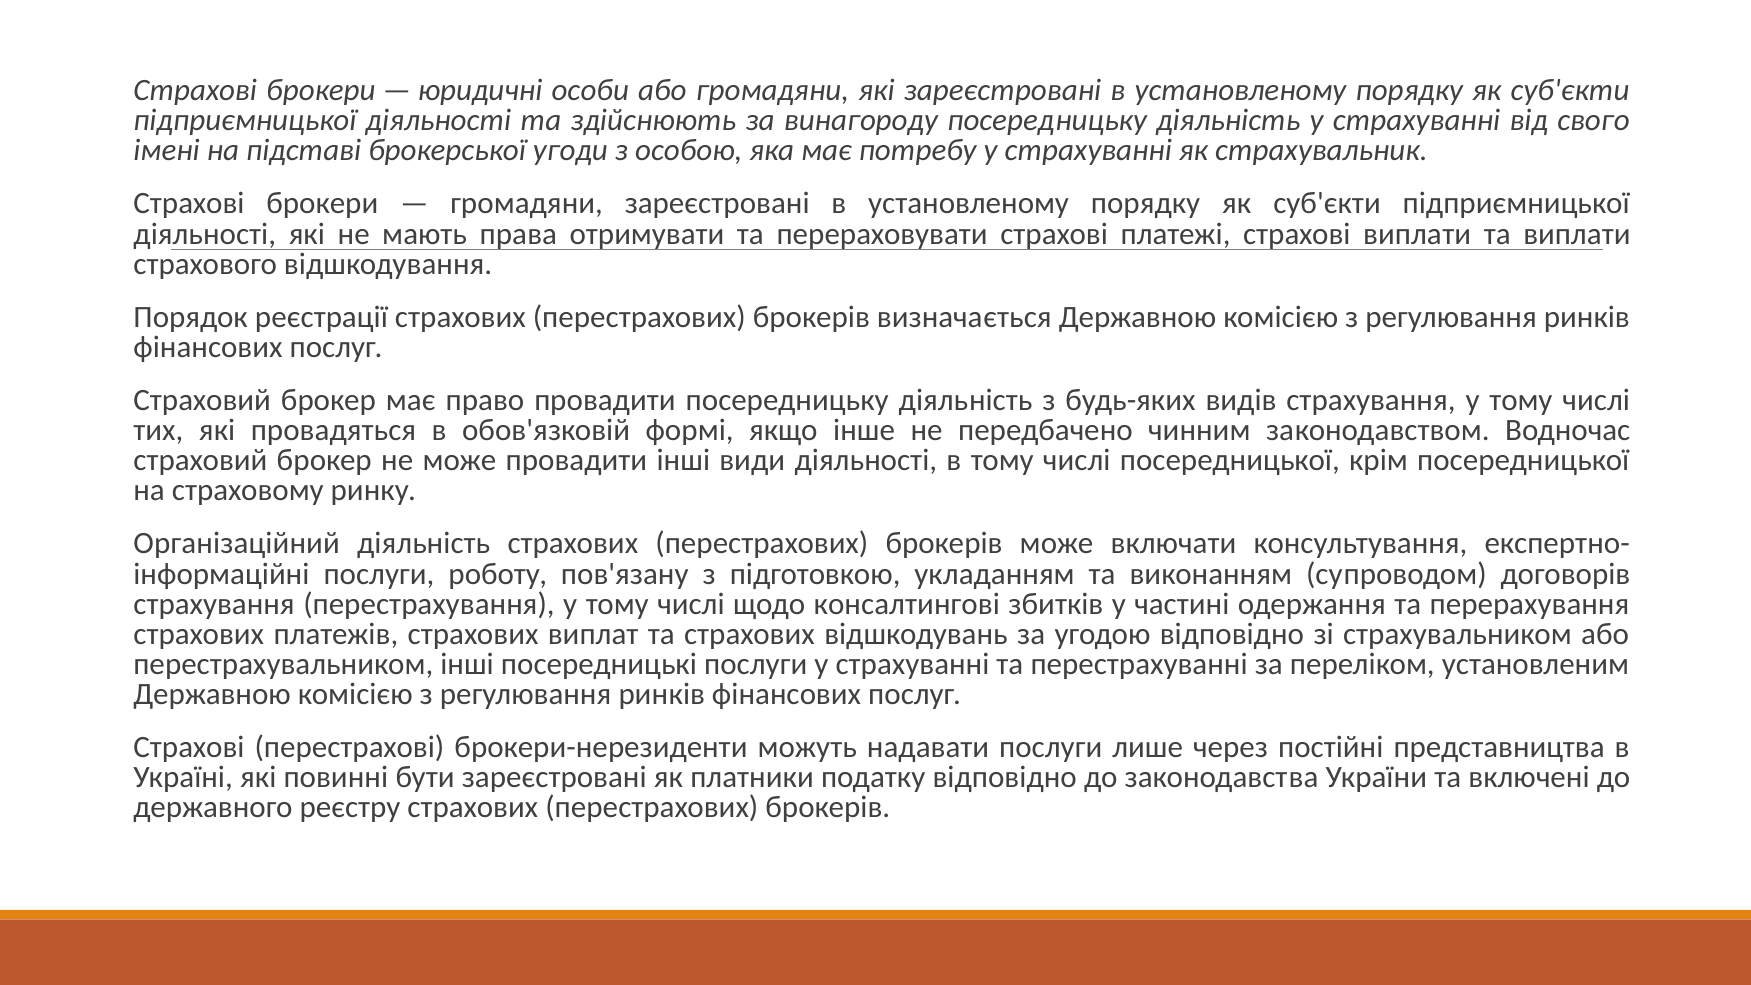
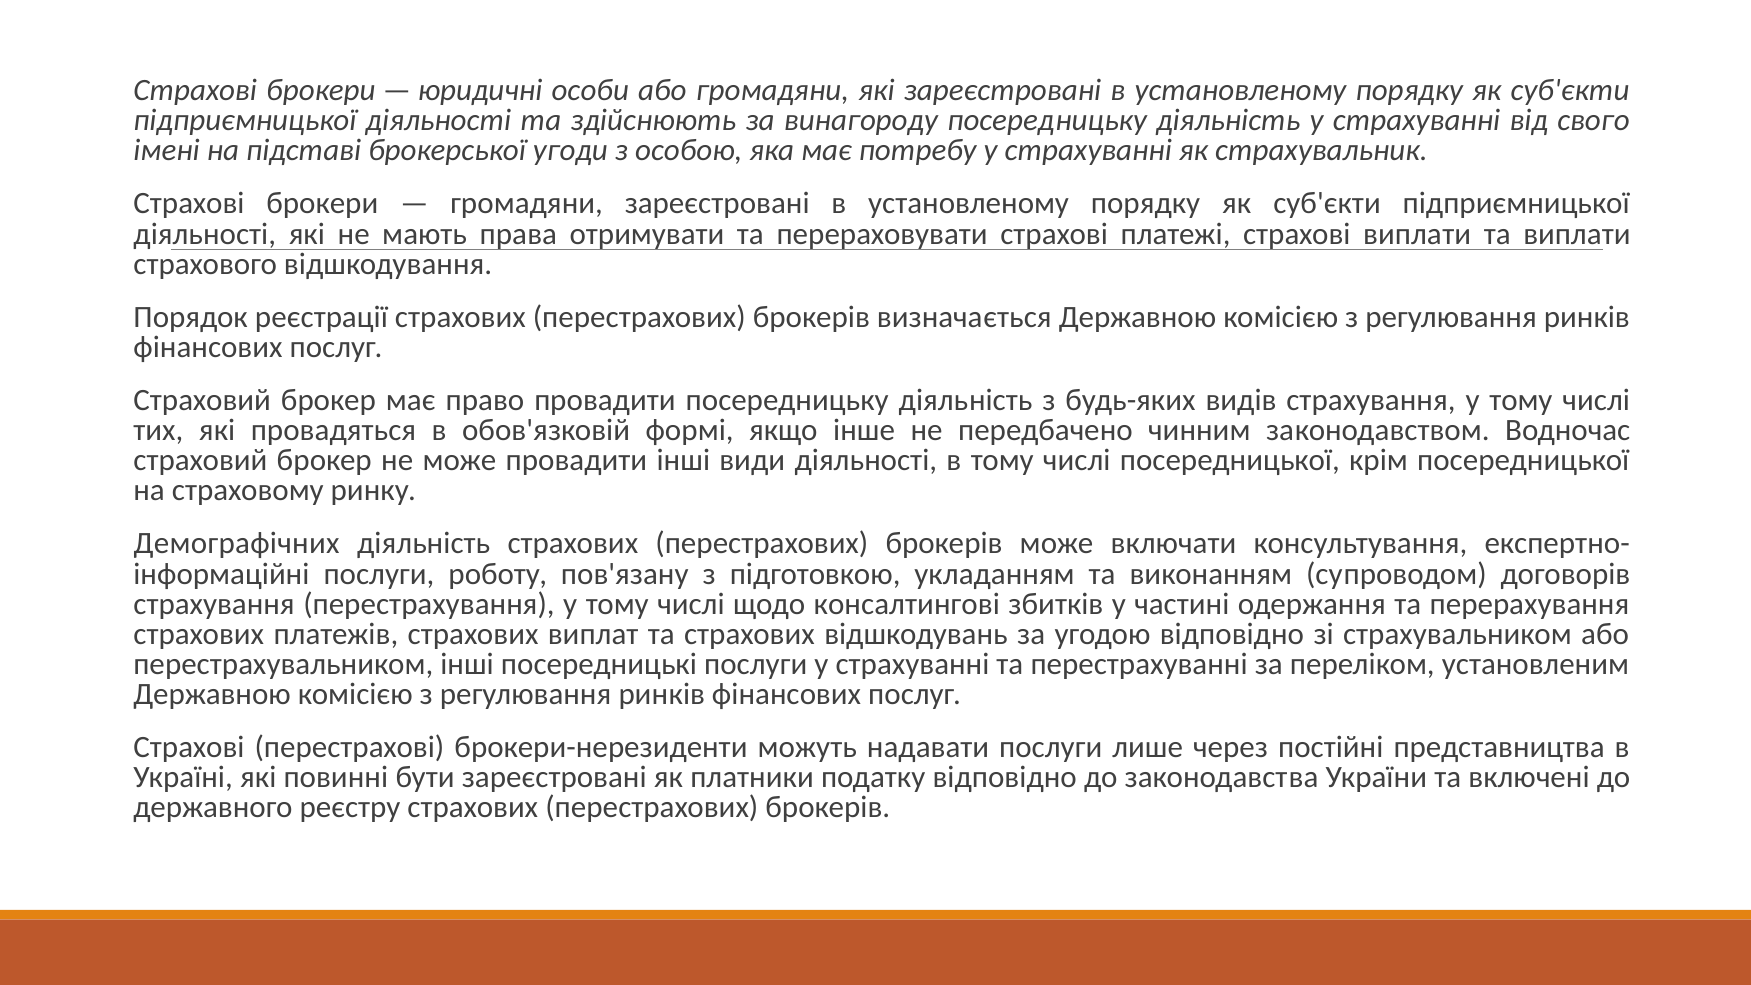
Організаційний: Організаційний -> Демографічних (237, 544)
